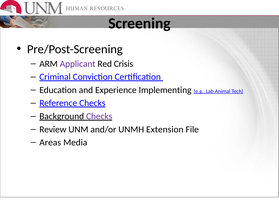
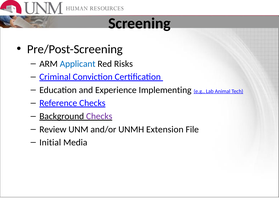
Applicant colour: purple -> blue (78, 64)
Crisis: Crisis -> Risks (123, 64)
Areas: Areas -> Initial (50, 143)
